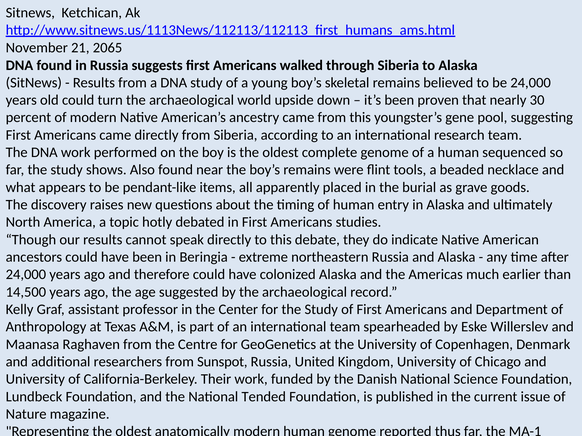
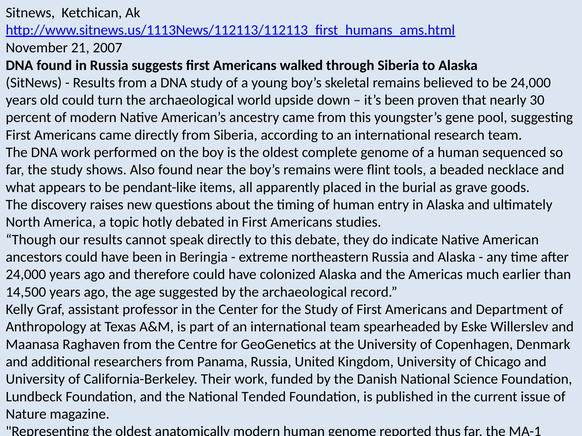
2065: 2065 -> 2007 (108, 48)
Sunspot: Sunspot -> Panama (222, 362)
